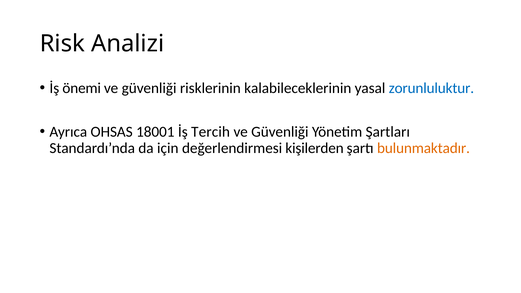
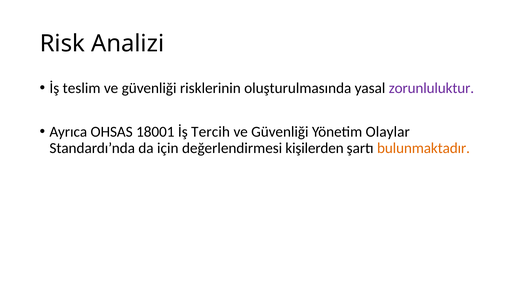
önemi: önemi -> teslim (82, 88)
kalabileceklerinin: kalabileceklerinin -> oluşturulmasında (298, 88)
zorunluluktur colour: blue -> purple (431, 88)
Şartları: Şartları -> Olaylar (388, 132)
